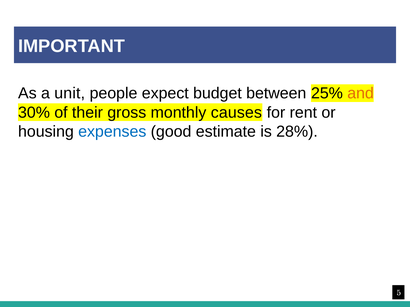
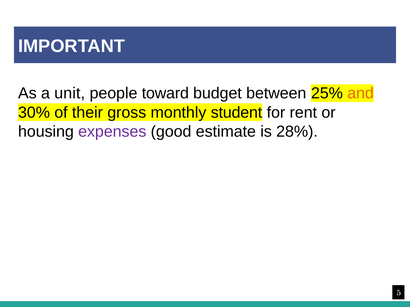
expect: expect -> toward (165, 93)
causes: causes -> student (236, 113)
expenses colour: blue -> purple (112, 132)
